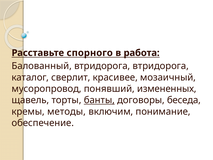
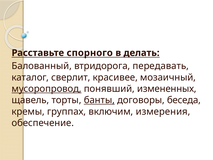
работа: работа -> делать (142, 53)
втридорога втридорога: втридорога -> передавать (161, 66)
мусоропровод underline: none -> present (47, 89)
методы: методы -> группах (67, 111)
понимание: понимание -> измерения (163, 111)
